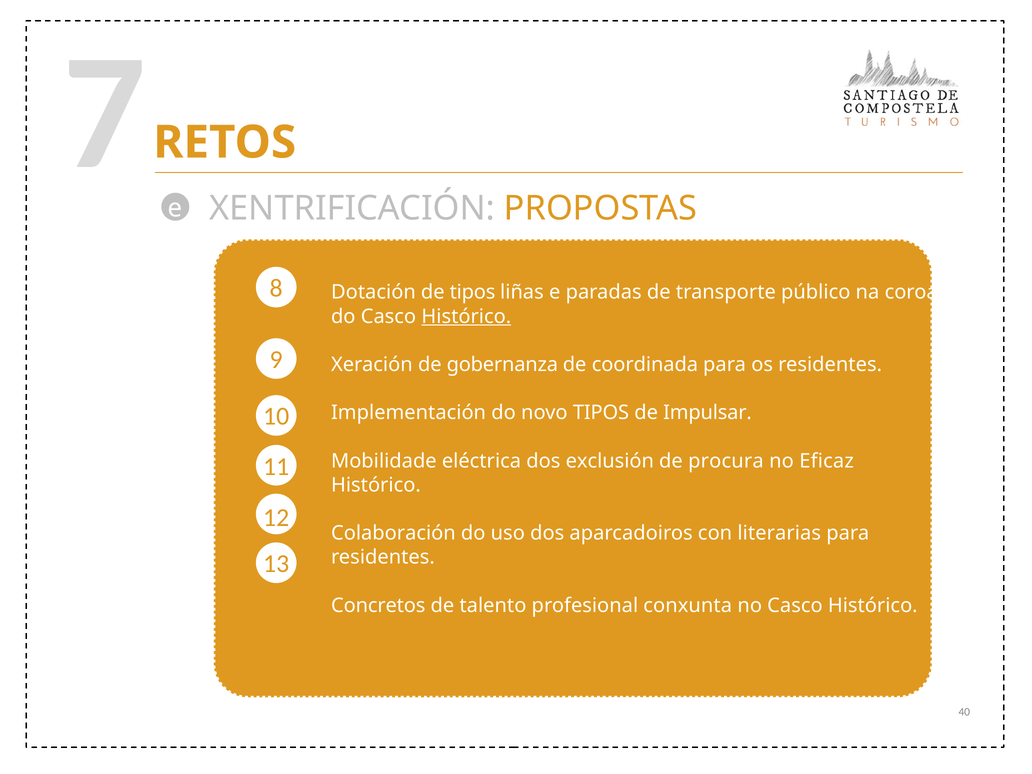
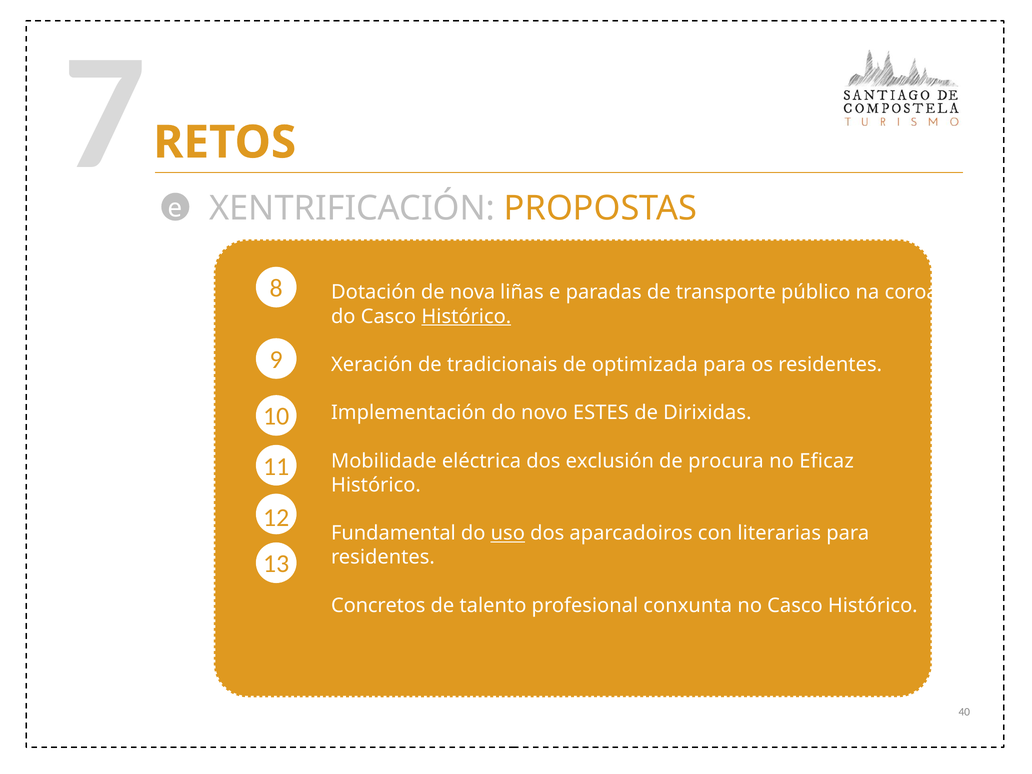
de tipos: tipos -> nova (473, 292)
gobernanza: gobernanza -> tradicionais (502, 365)
coordinada: coordinada -> optimizada (645, 365)
novo TIPOS: TIPOS -> ESTES (601, 413)
Impulsar: Impulsar -> Dirixidas (707, 413)
Colaboración: Colaboración -> Fundamental (393, 533)
uso underline: none -> present (508, 533)
